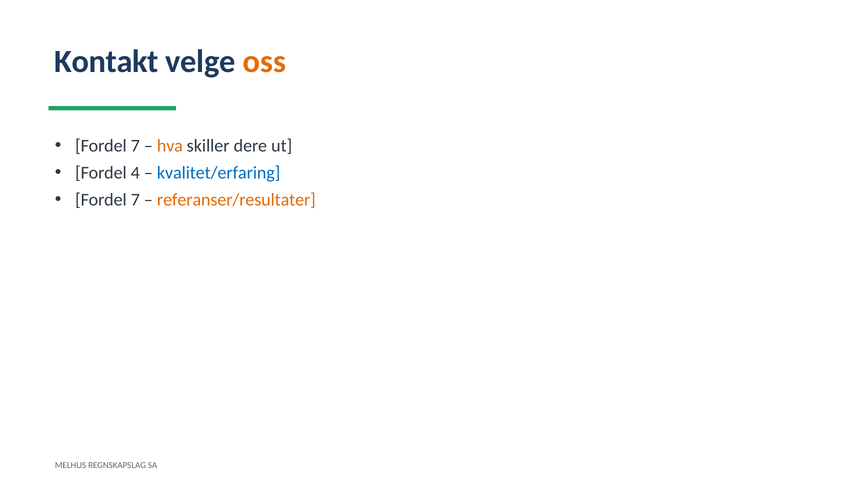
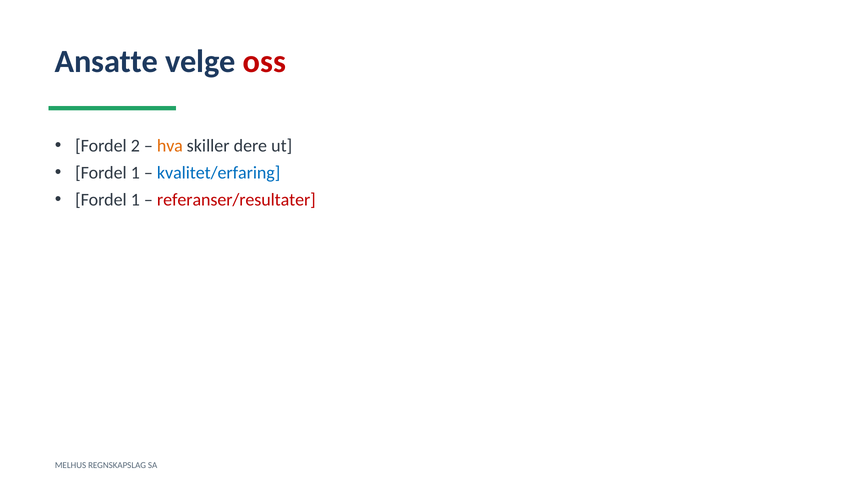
Kontakt: Kontakt -> Ansatte (106, 62)
oss colour: orange -> red (265, 62)
7: 7 -> 2 (135, 146)
4: 4 -> 1 (135, 173)
7: 7 -> 1 (135, 200)
referanser/resultater colour: orange -> red (236, 200)
